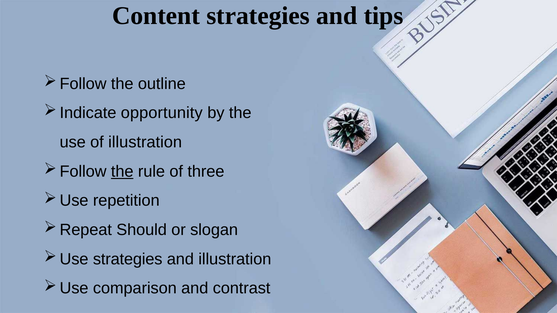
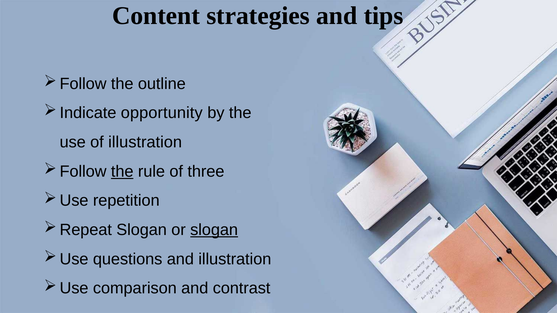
Should: Should -> Slogan (142, 230)
slogan underline: none -> present (214, 230)
strategies: strategies -> questions (128, 259)
